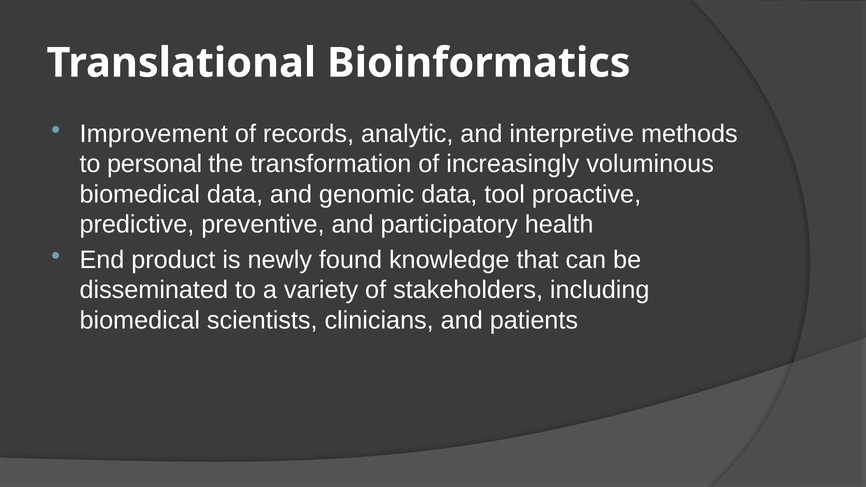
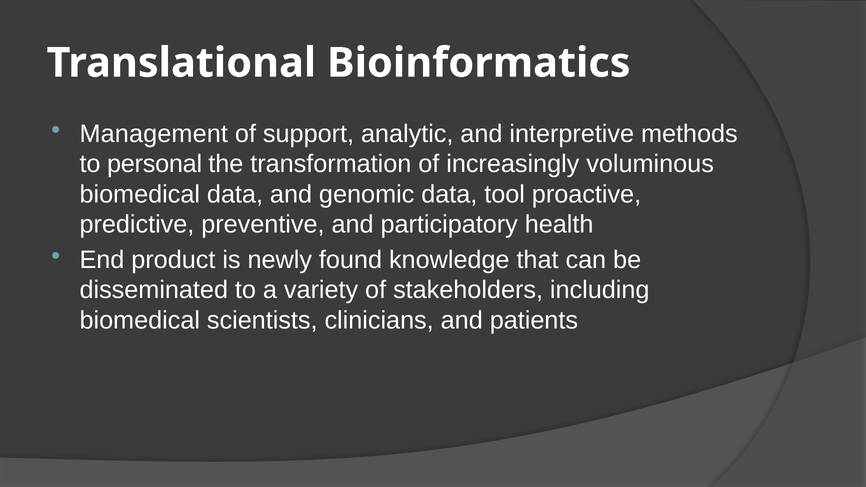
Improvement: Improvement -> Management (154, 134)
records: records -> support (309, 134)
